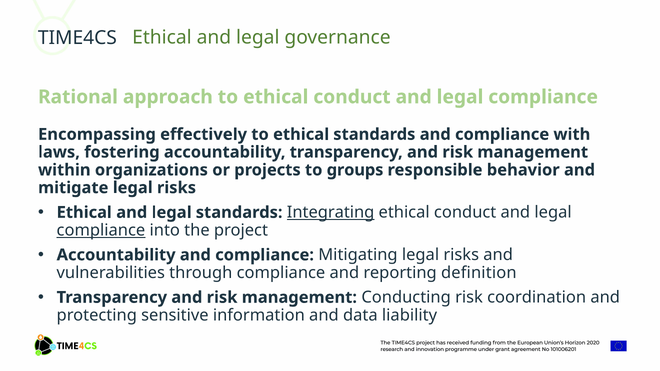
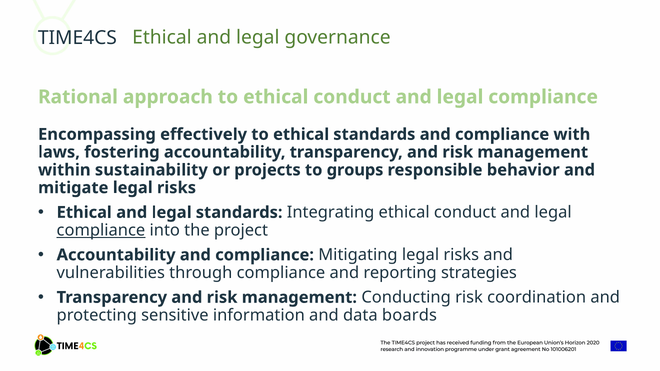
organizations: organizations -> sustainability (151, 170)
Integrating underline: present -> none (331, 213)
definition: definition -> strategies (479, 273)
liability: liability -> boards (409, 315)
